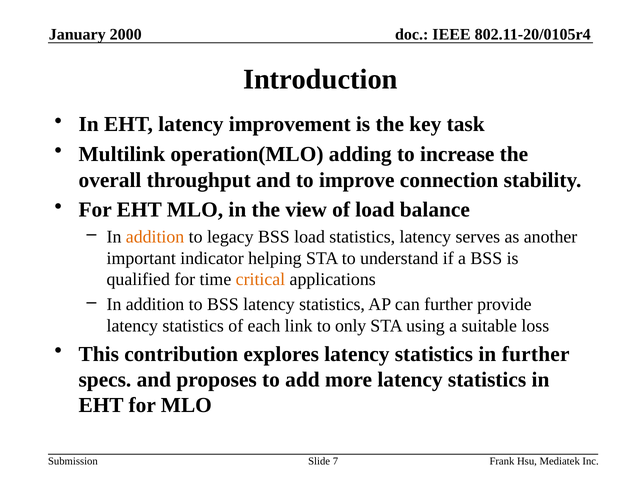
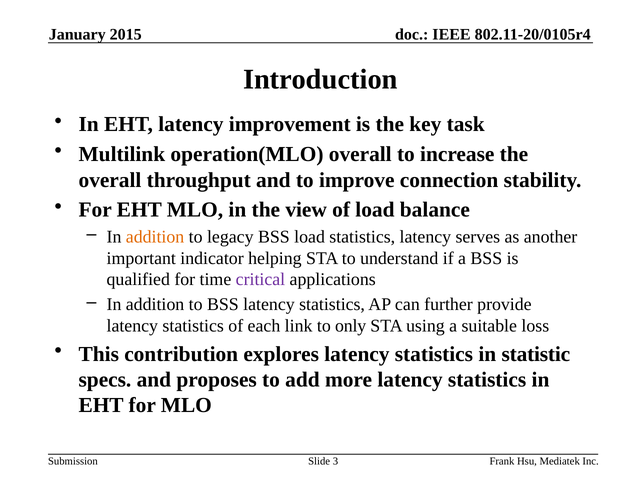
2000: 2000 -> 2015 (126, 34)
operation(MLO adding: adding -> overall (360, 154)
critical colour: orange -> purple (260, 279)
in further: further -> statistic (536, 354)
7: 7 -> 3 (335, 461)
